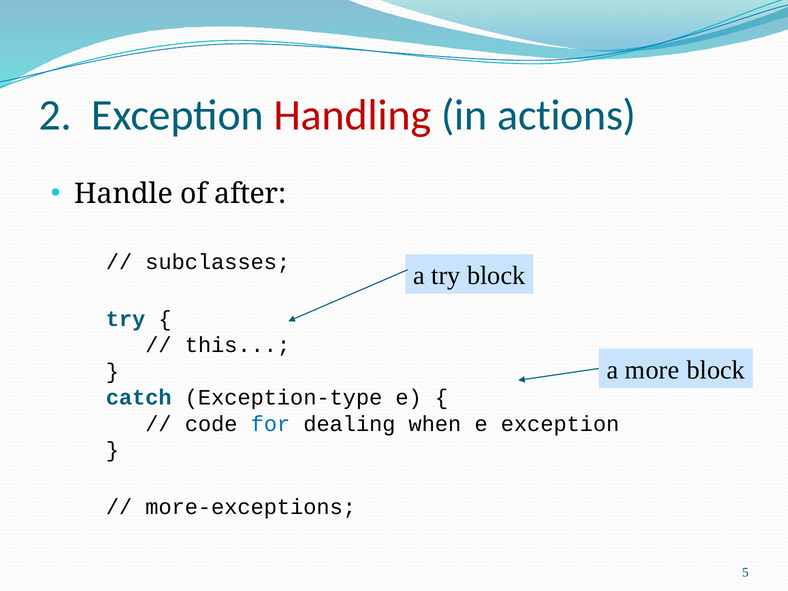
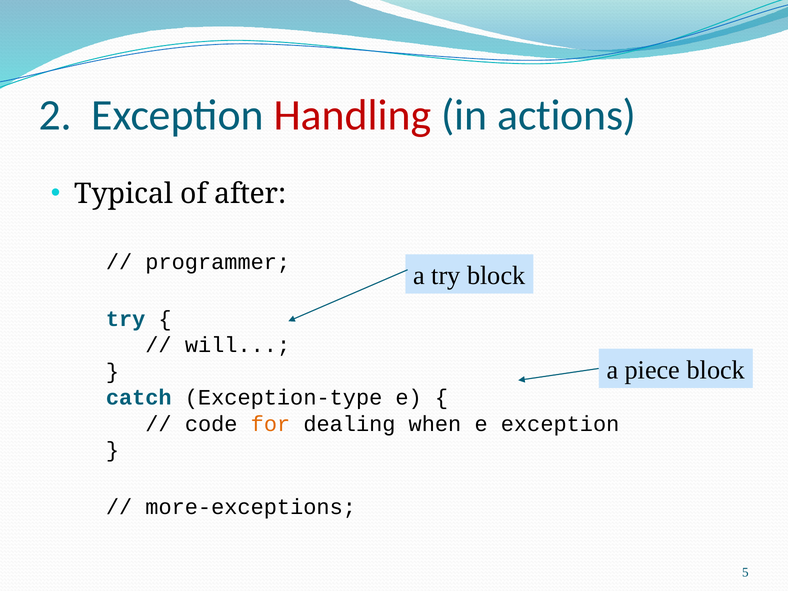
Handle: Handle -> Typical (124, 194)
subclasses: subclasses -> programmer (218, 262)
this: this -> will (238, 345)
more: more -> piece (652, 370)
for colour: blue -> orange (270, 424)
